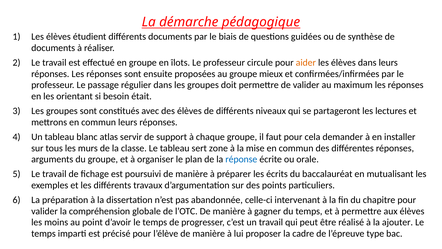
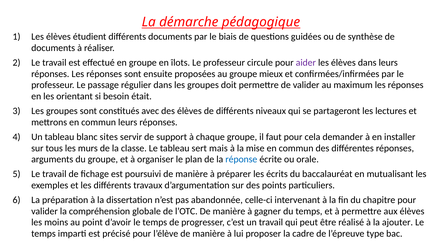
aider colour: orange -> purple (306, 63)
atlas: atlas -> sites (109, 137)
zone: zone -> mais (218, 148)
